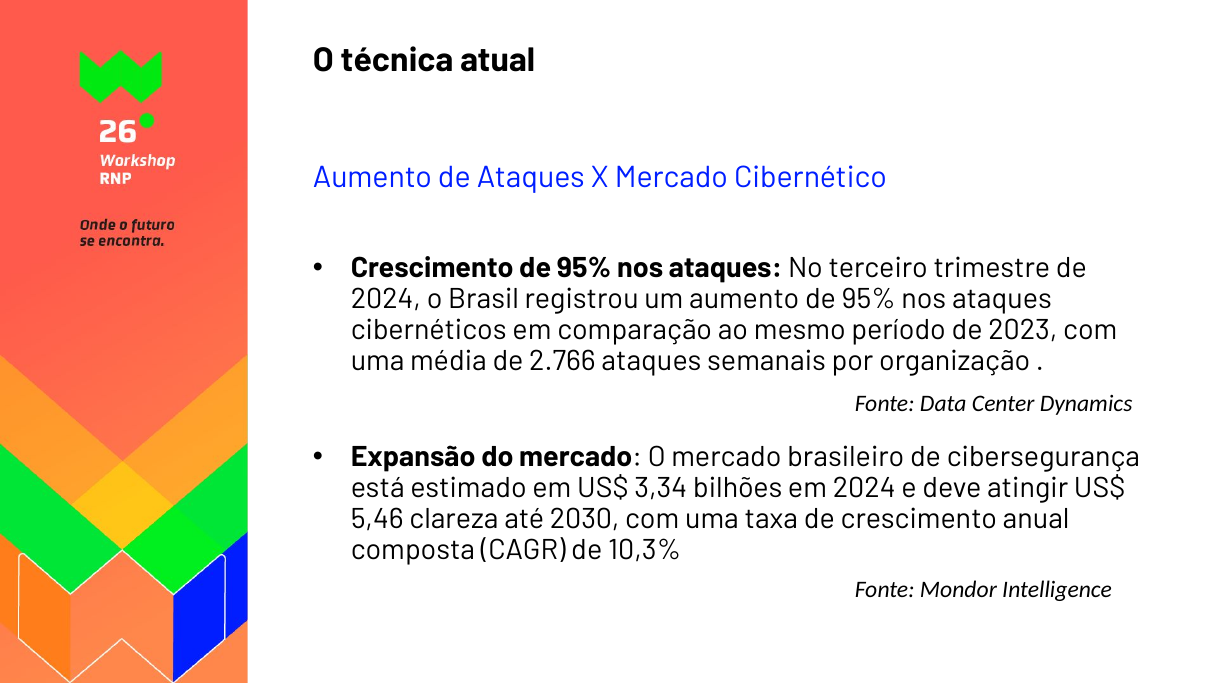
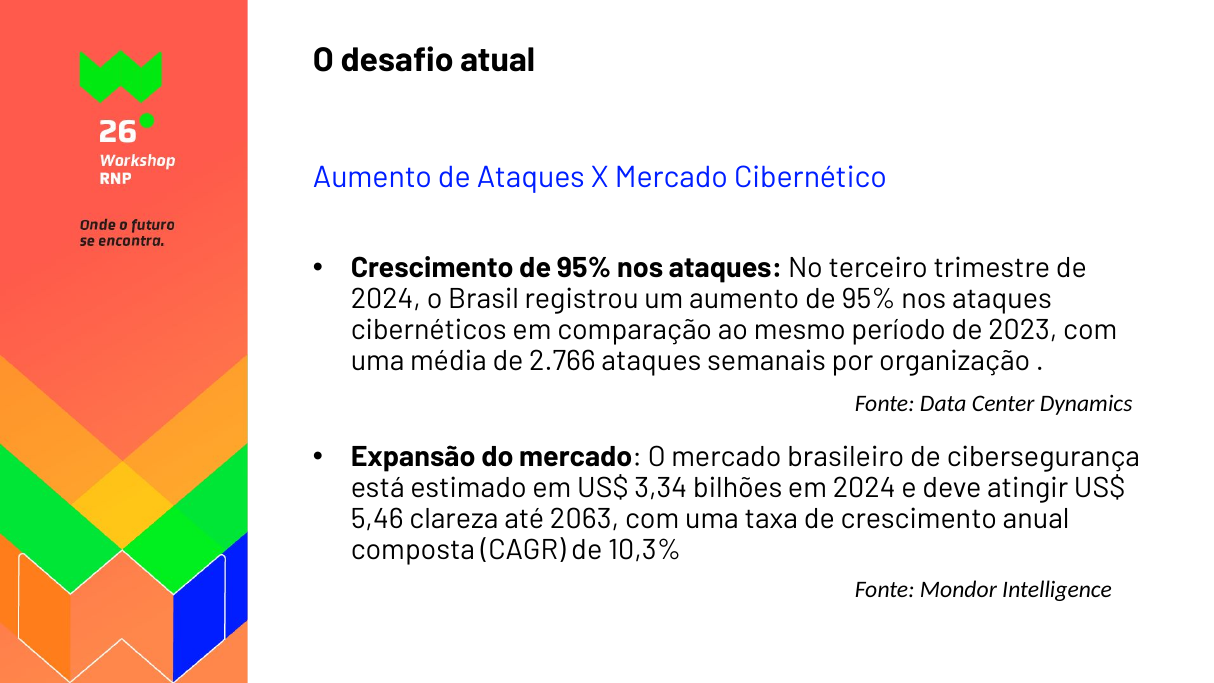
técnica: técnica -> desafio (397, 60)
2030: 2030 -> 2063 (585, 519)
